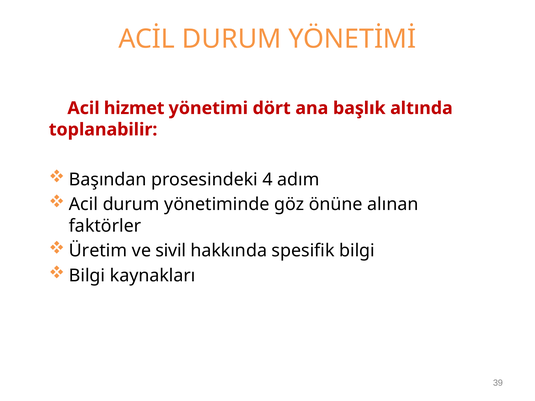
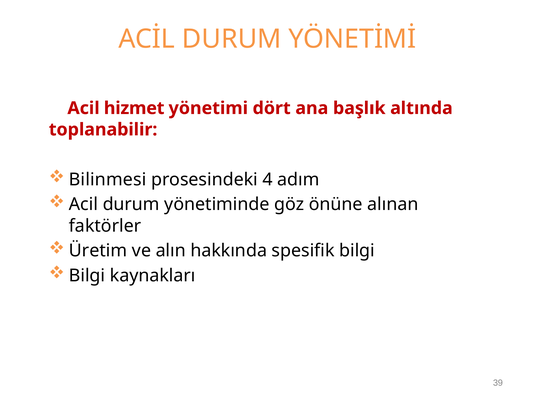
Başından: Başından -> Bilinmesi (108, 180)
sivil: sivil -> alın (171, 251)
